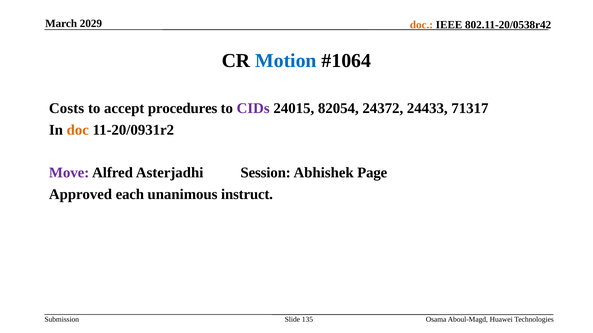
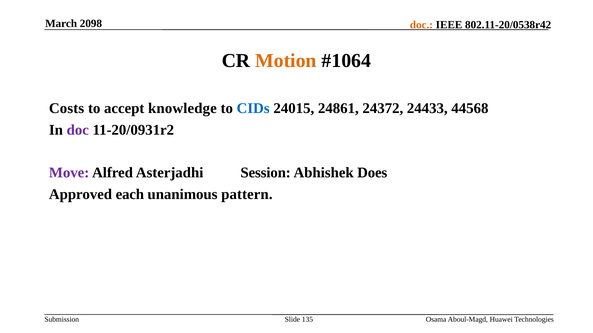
2029: 2029 -> 2098 (91, 24)
Motion colour: blue -> orange (286, 61)
procedures: procedures -> knowledge (182, 109)
CIDs colour: purple -> blue (253, 109)
82054: 82054 -> 24861 (338, 109)
71317: 71317 -> 44568 (470, 109)
doc colour: orange -> purple (78, 130)
Page: Page -> Does (372, 173)
instruct: instruct -> pattern (247, 195)
